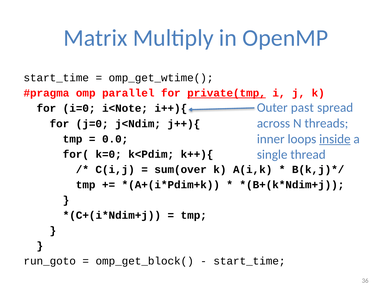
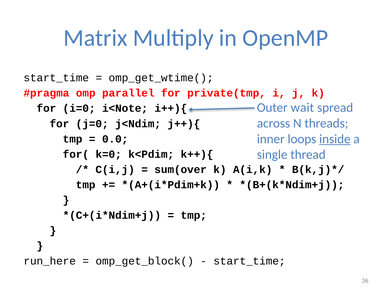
private(tmp underline: present -> none (227, 93)
past: past -> wait (302, 108)
run_goto: run_goto -> run_here (50, 261)
